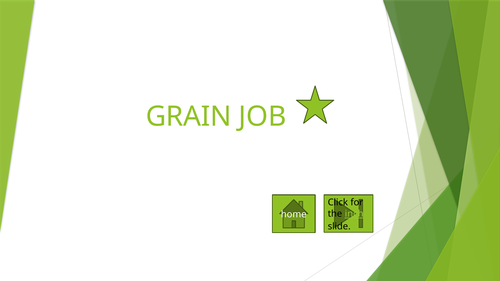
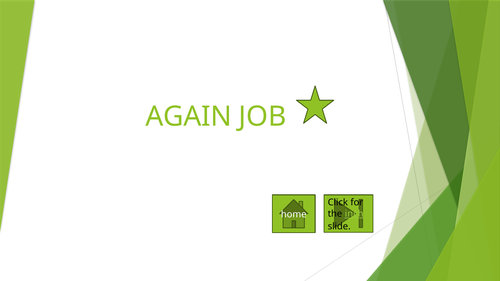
GRAIN: GRAIN -> AGAIN (189, 117)
